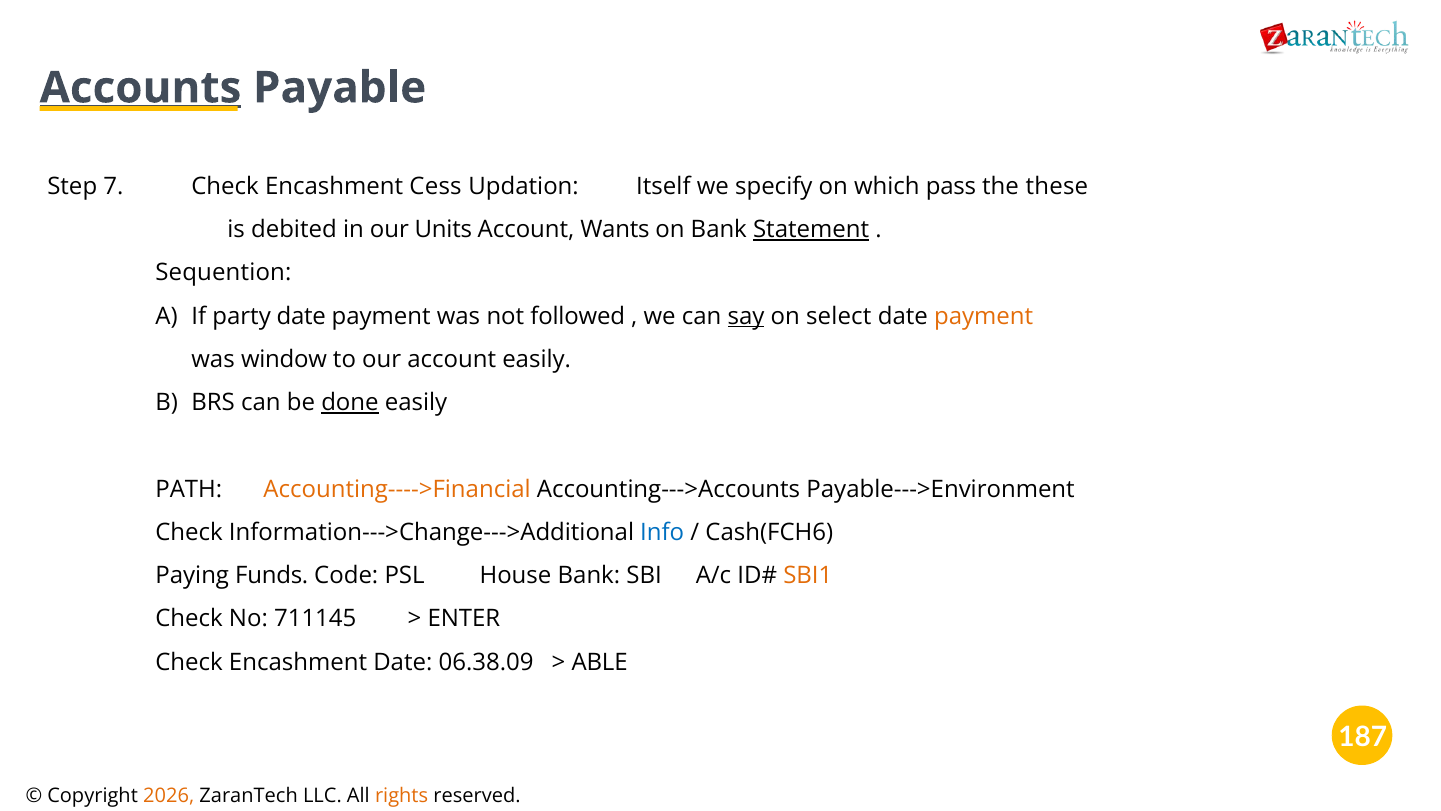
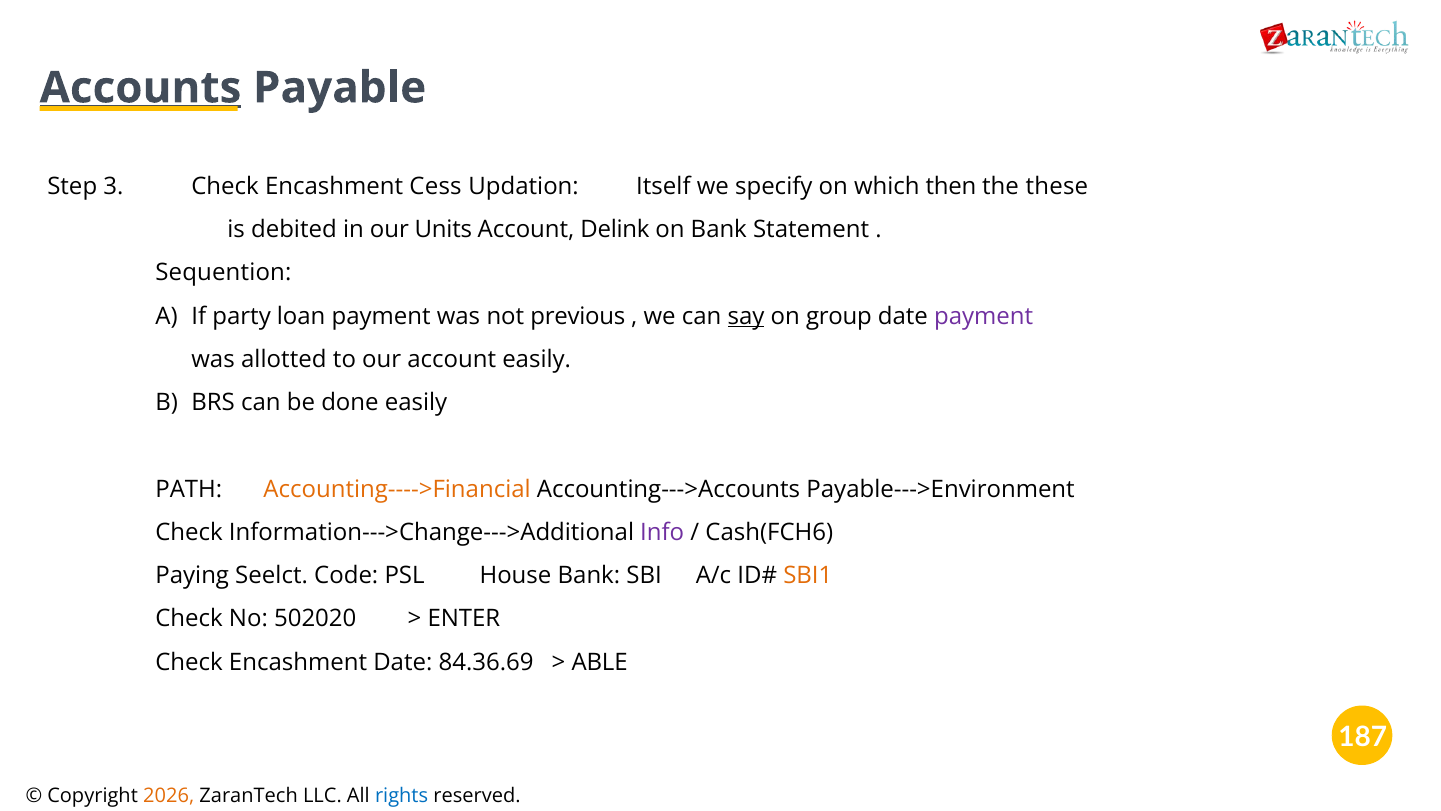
7: 7 -> 3 (113, 186)
pass: pass -> then (951, 186)
Wants: Wants -> Delink (615, 230)
Statement underline: present -> none (811, 230)
party date: date -> loan (301, 316)
followed: followed -> previous (578, 316)
select: select -> group (839, 316)
payment colour: orange -> purple (984, 316)
window: window -> allotted (284, 359)
done underline: present -> none (350, 402)
Info colour: blue -> purple (662, 532)
Funds: Funds -> Seelct (272, 575)
711145: 711145 -> 502020 (315, 619)
06.38.09: 06.38.09 -> 84.36.69 (486, 662)
rights colour: orange -> blue (402, 795)
